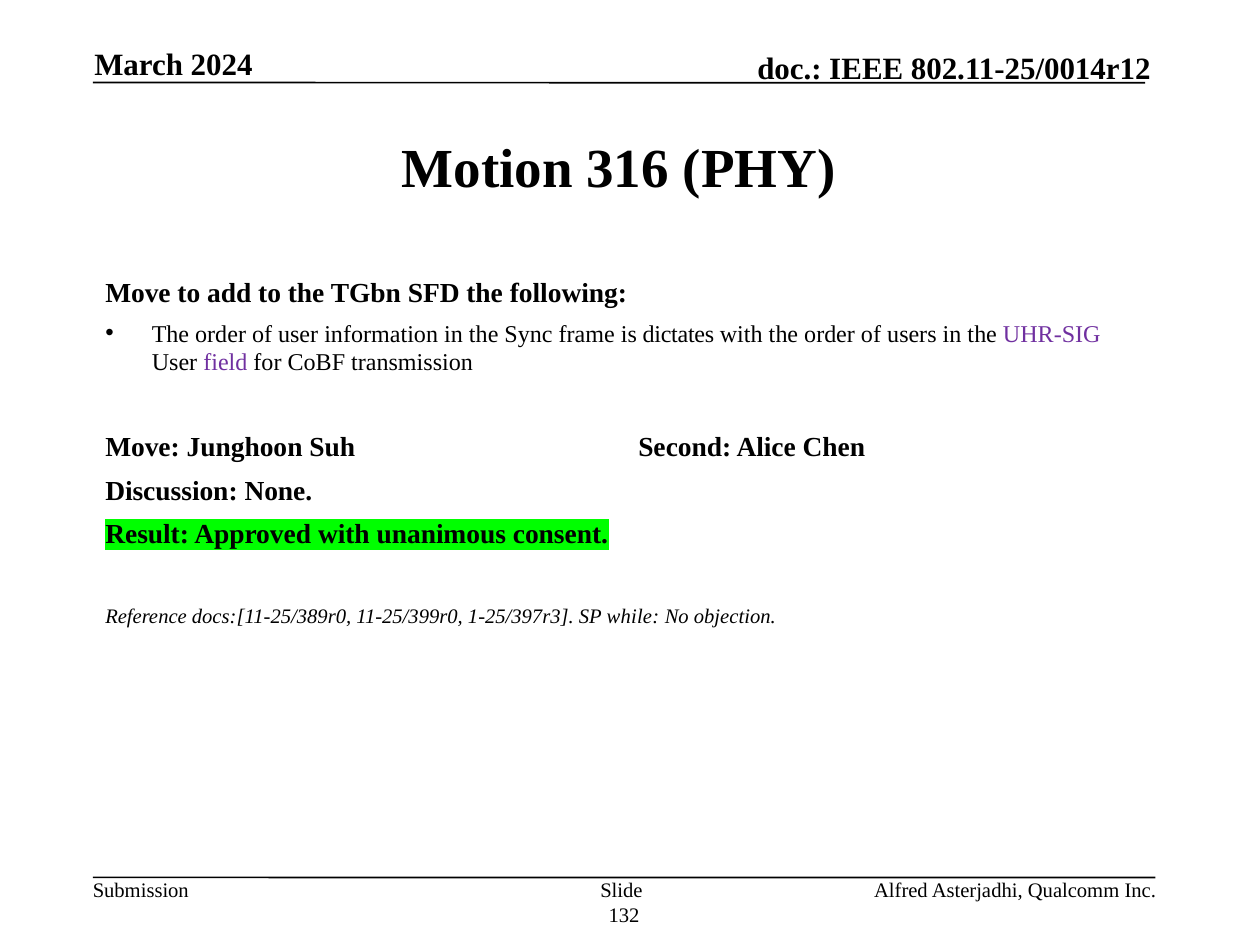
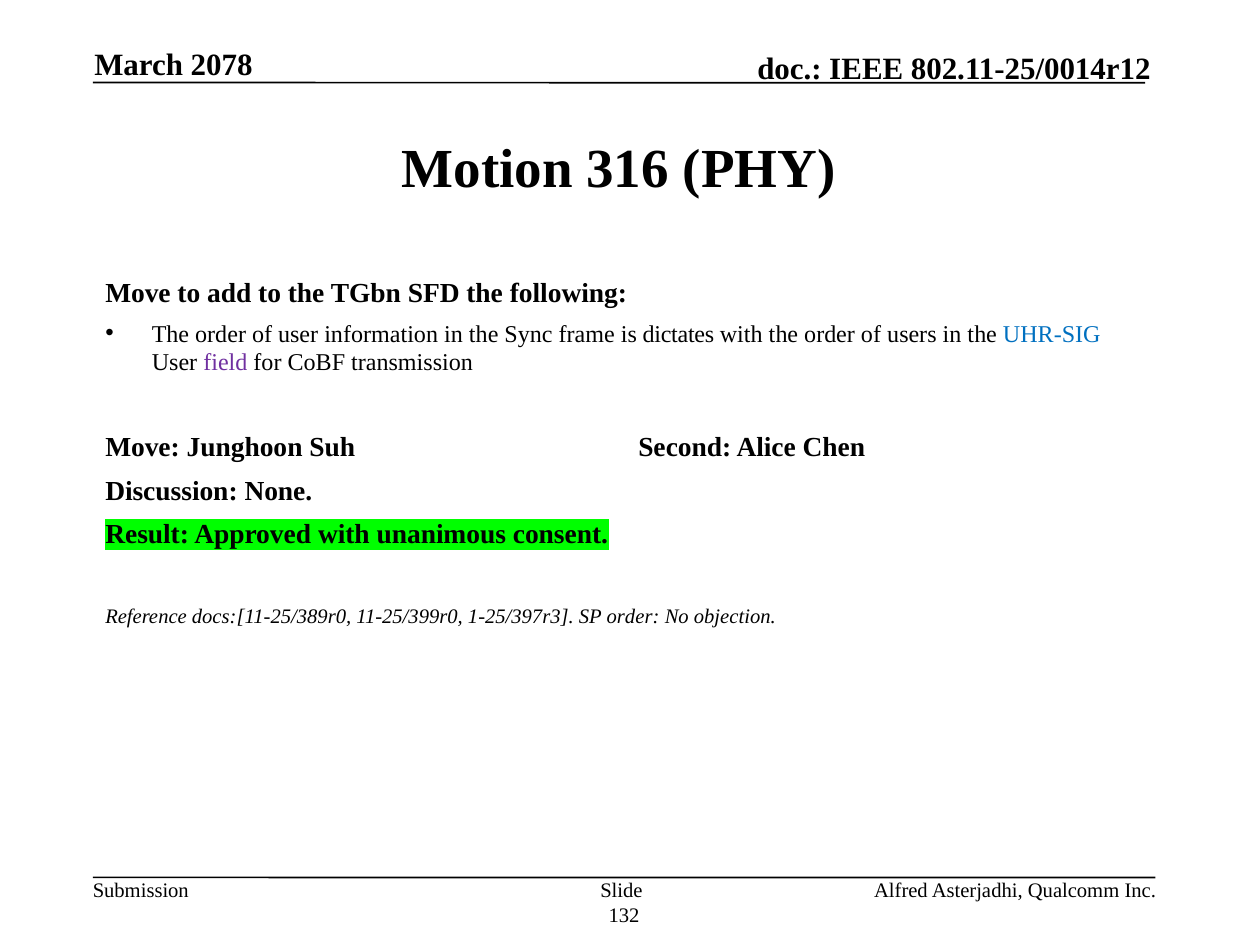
2024: 2024 -> 2078 (222, 66)
UHR-SIG colour: purple -> blue (1052, 334)
SP while: while -> order (633, 616)
